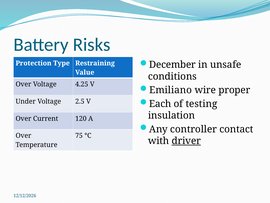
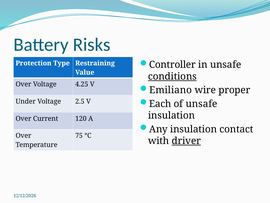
December: December -> Controller (172, 65)
conditions underline: none -> present (172, 76)
of testing: testing -> unsafe (202, 104)
Any controller: controller -> insulation (194, 129)
